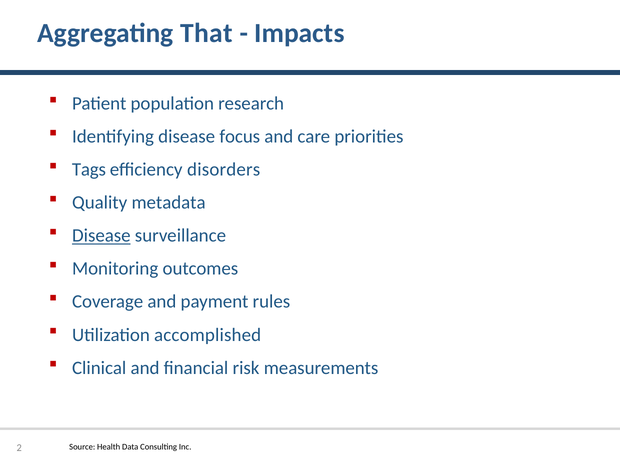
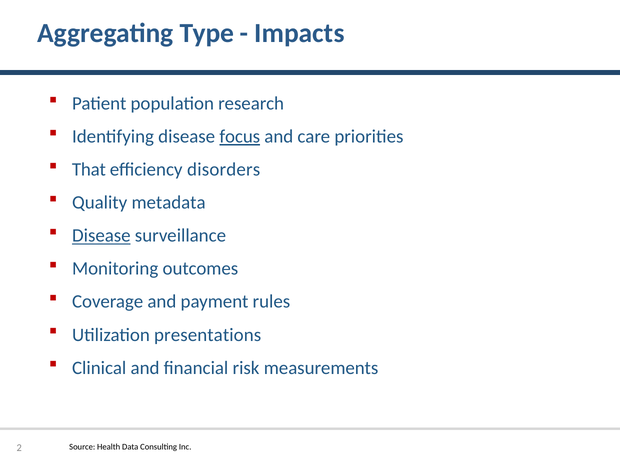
That: That -> Type (207, 33)
focus underline: none -> present (240, 137)
Tags: Tags -> That (89, 170)
accomplished: accomplished -> presentations (208, 335)
